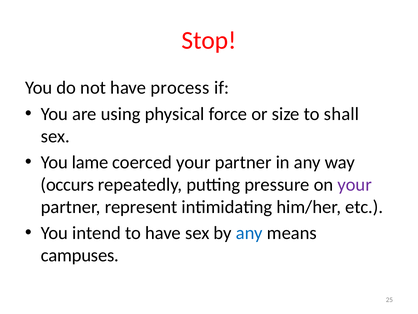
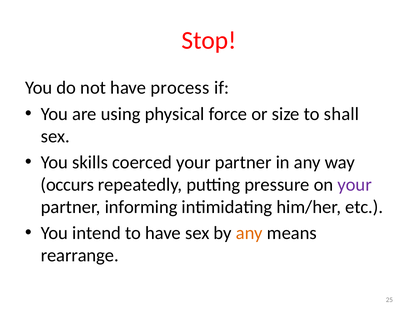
lame: lame -> skills (90, 162)
represent: represent -> informing (141, 207)
any colour: blue -> orange (249, 233)
campuses: campuses -> rearrange (80, 255)
